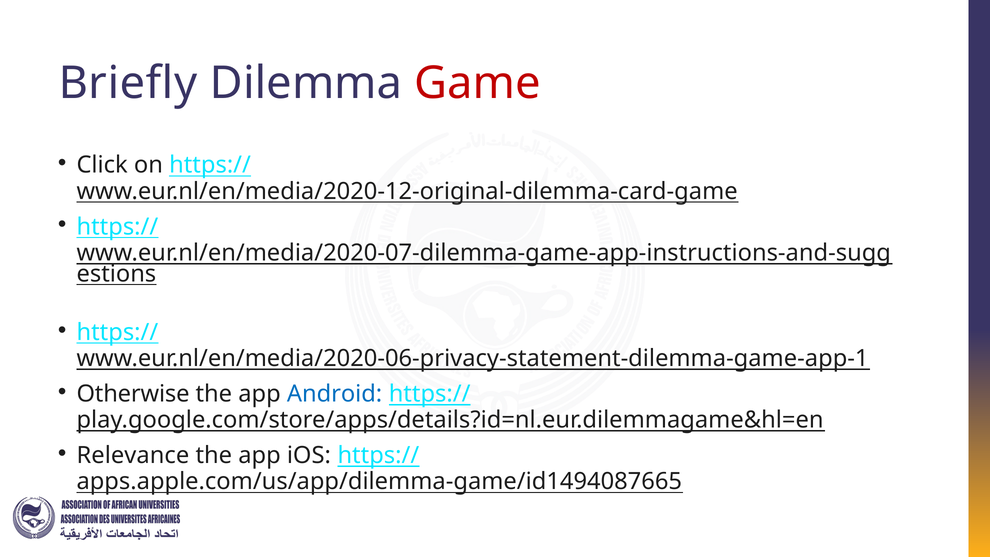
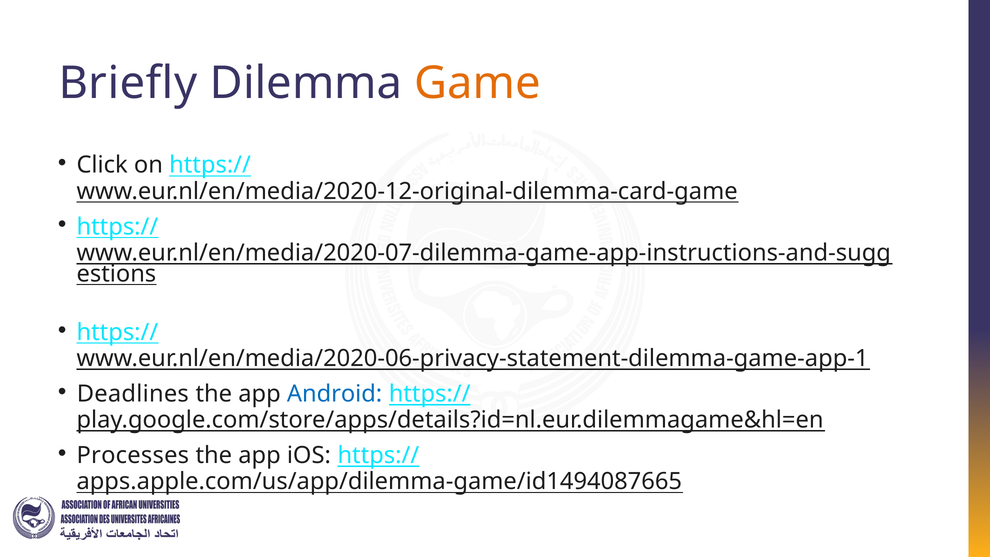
Game colour: red -> orange (477, 83)
Otherwise: Otherwise -> Deadlines (133, 394)
Relevance: Relevance -> Processes (133, 455)
